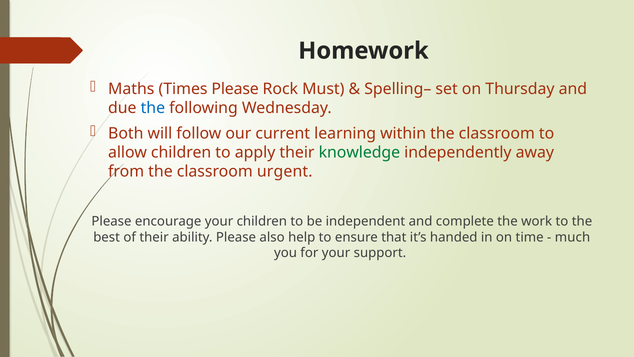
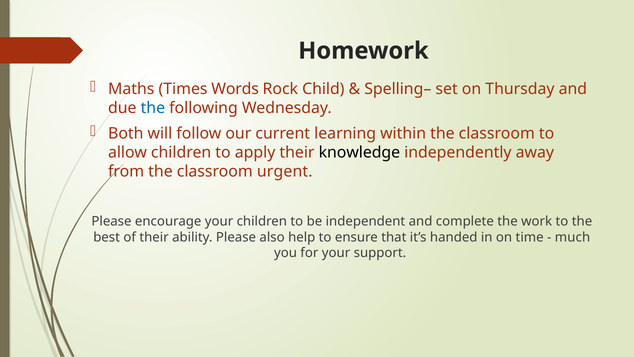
Times Please: Please -> Words (235, 89)
Must: Must -> Child (323, 89)
knowledge colour: green -> black (359, 153)
